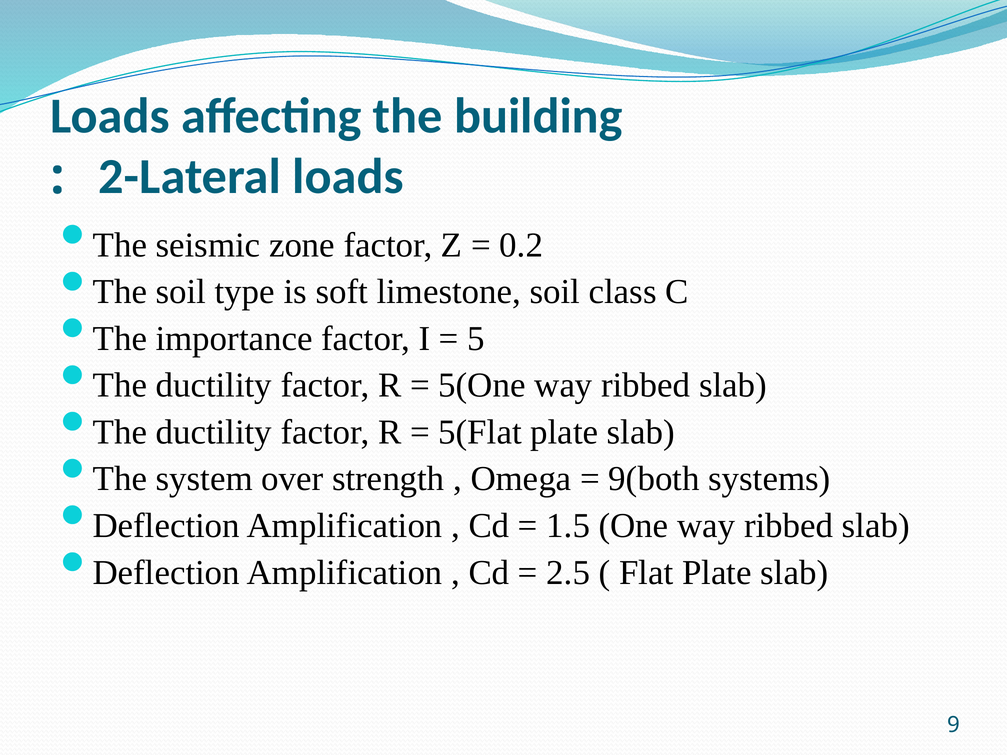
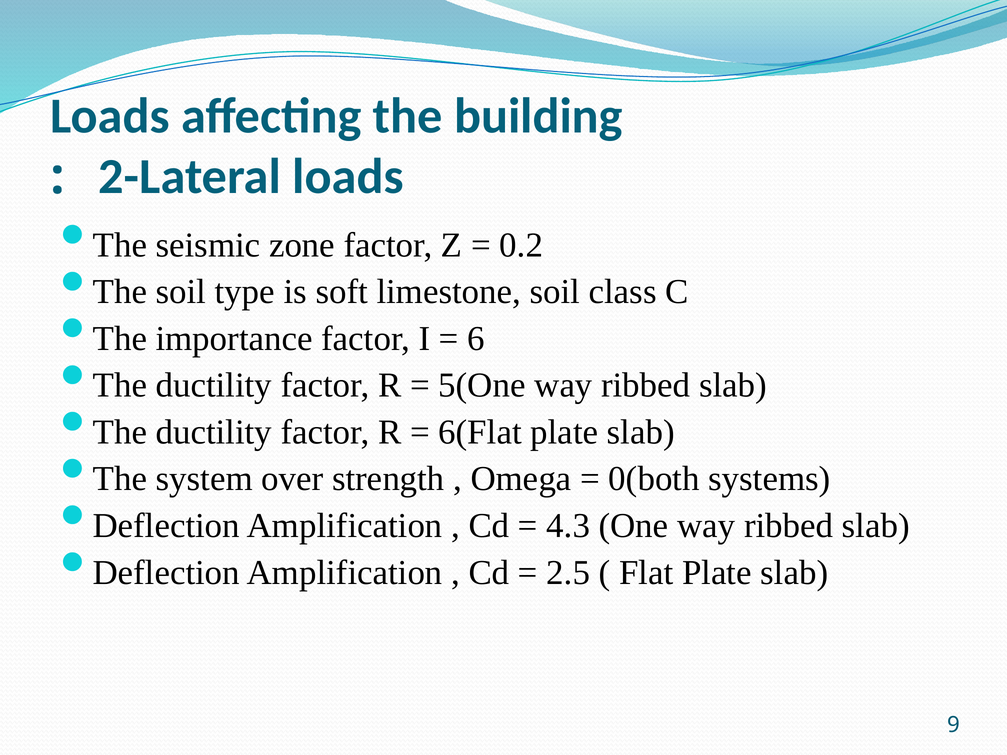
5: 5 -> 6 (476, 339)
5(Flat: 5(Flat -> 6(Flat (480, 432)
9(both: 9(both -> 0(both (654, 479)
1.5: 1.5 -> 4.3 (568, 526)
